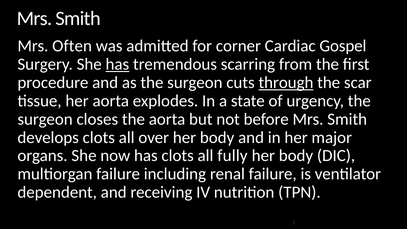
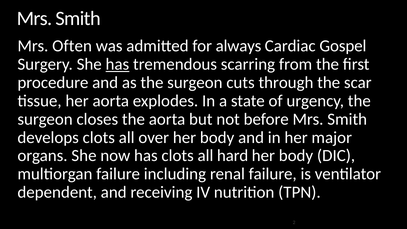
corner: corner -> always (238, 46)
through underline: present -> none (286, 82)
fully: fully -> hard (233, 156)
